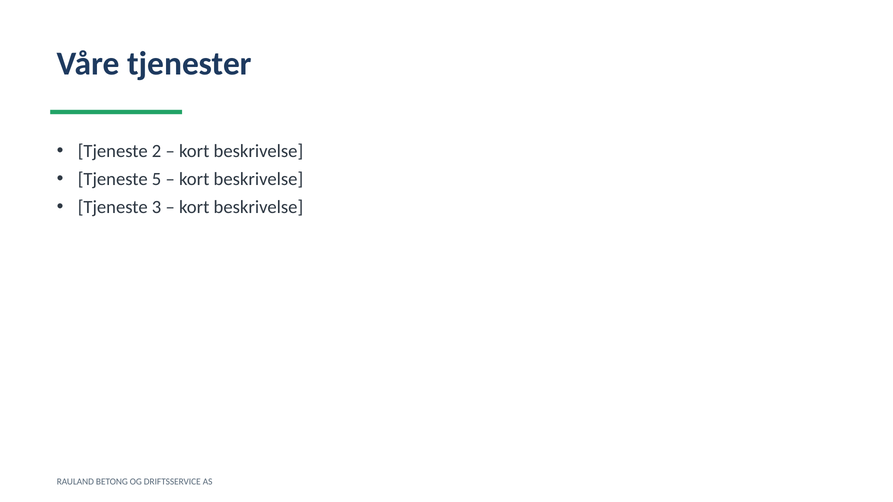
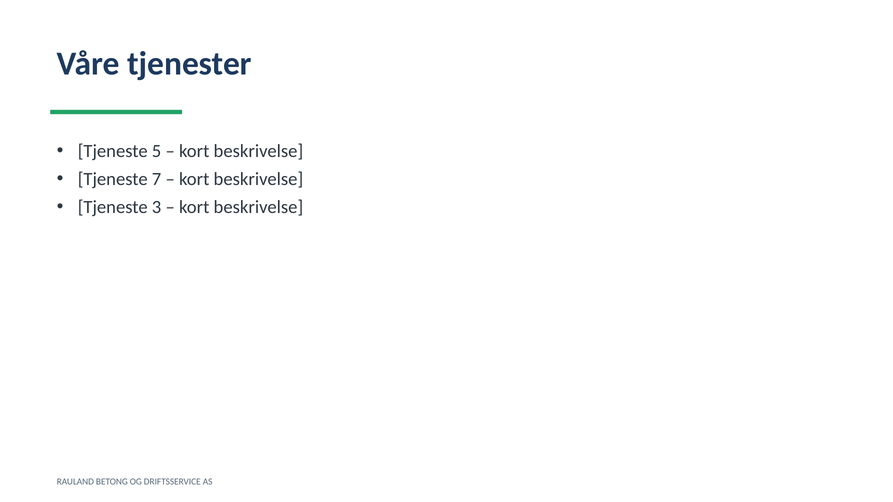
2: 2 -> 5 (157, 151)
5: 5 -> 7 (157, 179)
